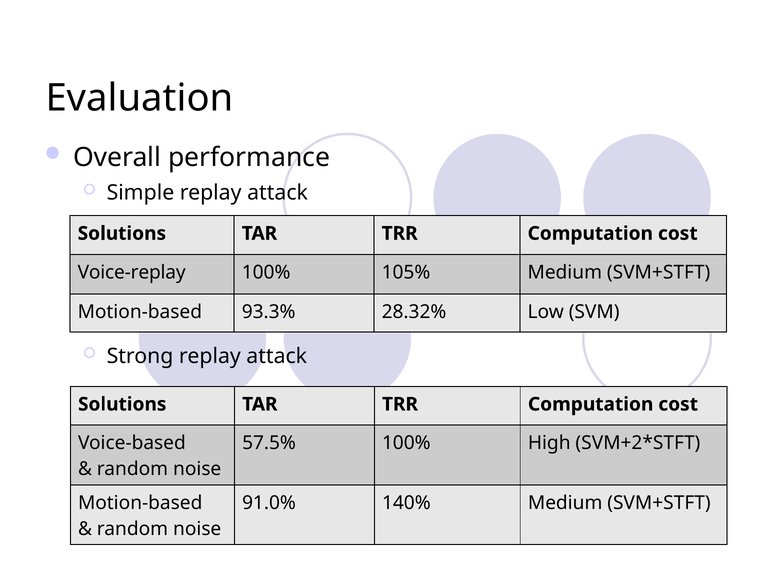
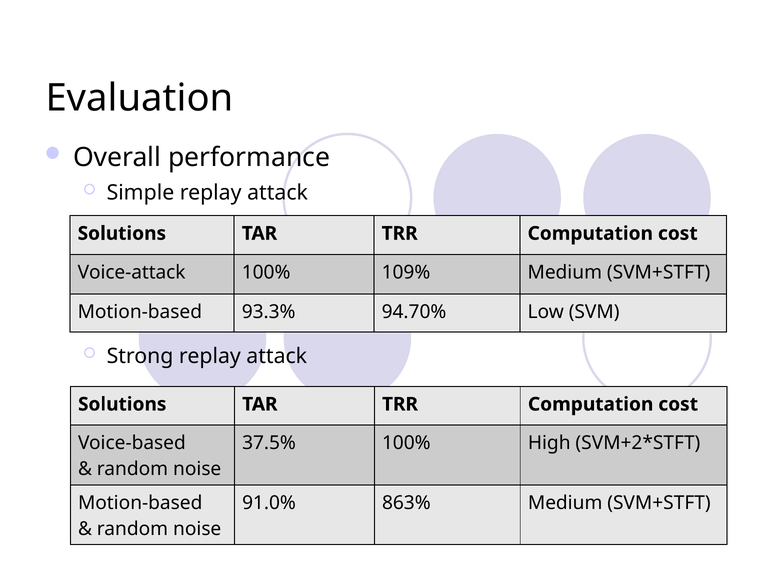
Voice-replay: Voice-replay -> Voice-attack (132, 272)
105%: 105% -> 109% (406, 272)
28.32%: 28.32% -> 94.70% (414, 312)
57.5%: 57.5% -> 37.5% (269, 443)
140%: 140% -> 863% (406, 503)
